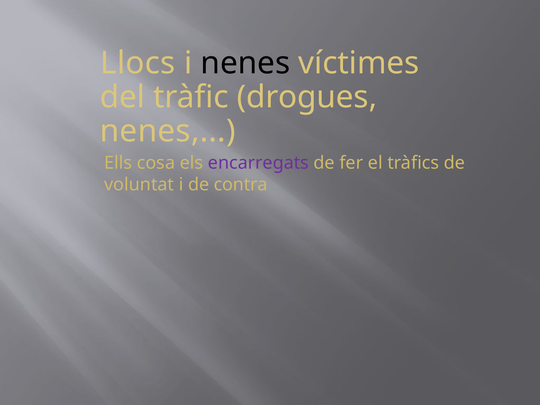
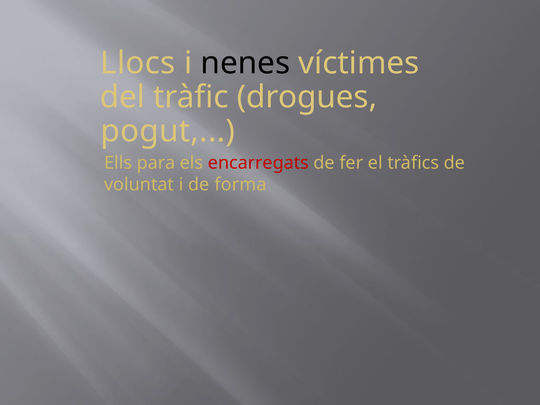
nenes: nenes -> pogut (168, 131)
cosa: cosa -> para (156, 163)
encarregats colour: purple -> red (258, 163)
contra: contra -> forma (240, 184)
